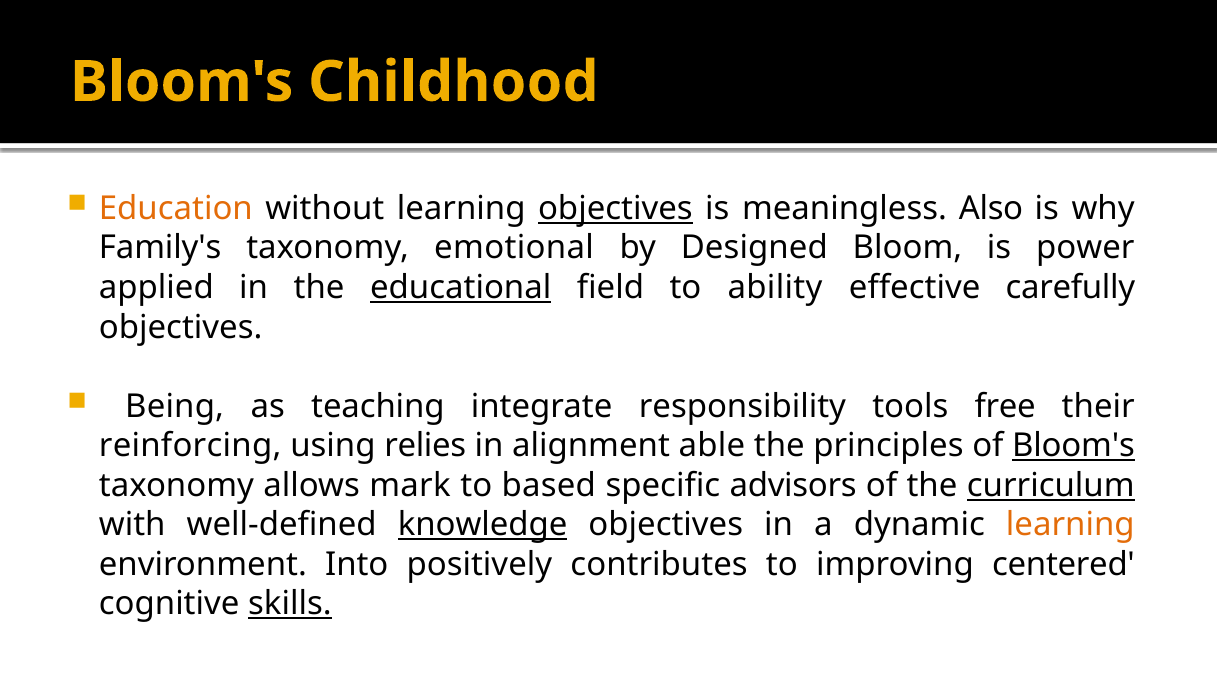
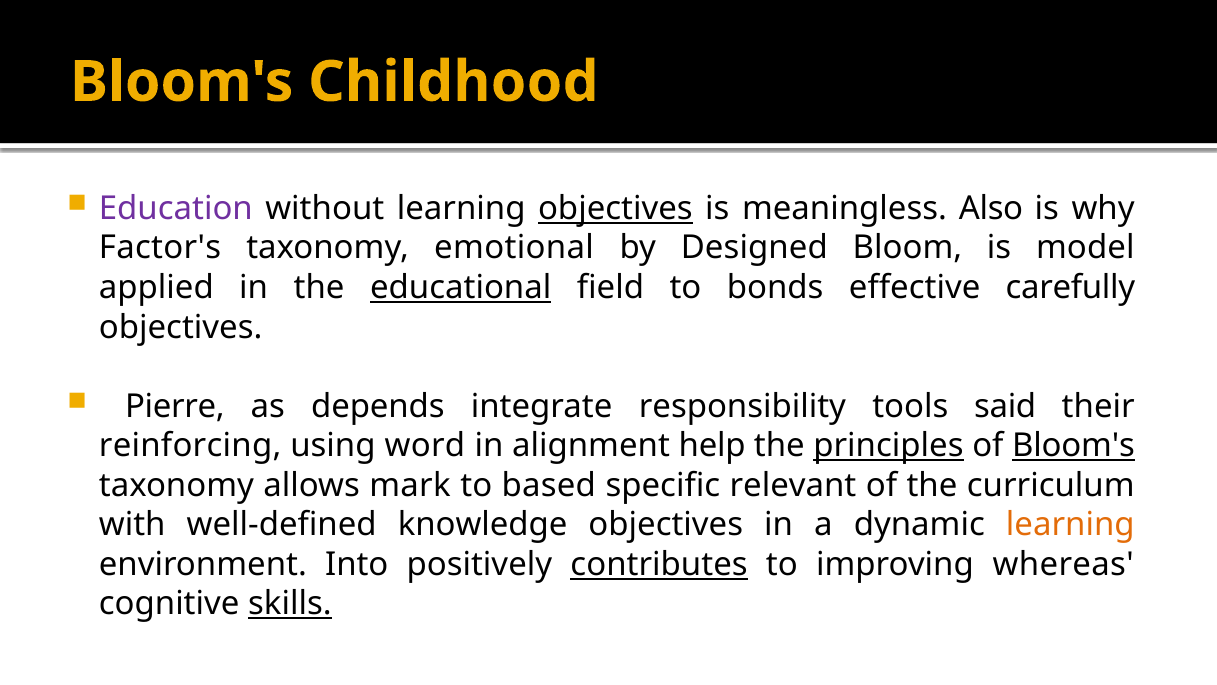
Education colour: orange -> purple (176, 208)
Family's: Family's -> Factor's (160, 248)
power: power -> model (1085, 248)
ability: ability -> bonds (775, 287)
Being: Being -> Pierre (175, 406)
teaching: teaching -> depends (378, 406)
free: free -> said (1005, 406)
relies: relies -> word (425, 446)
able: able -> help (712, 446)
principles underline: none -> present (888, 446)
advisors: advisors -> relevant (793, 485)
curriculum underline: present -> none (1051, 485)
knowledge underline: present -> none (483, 525)
contributes underline: none -> present (659, 564)
centered: centered -> whereas (1063, 564)
